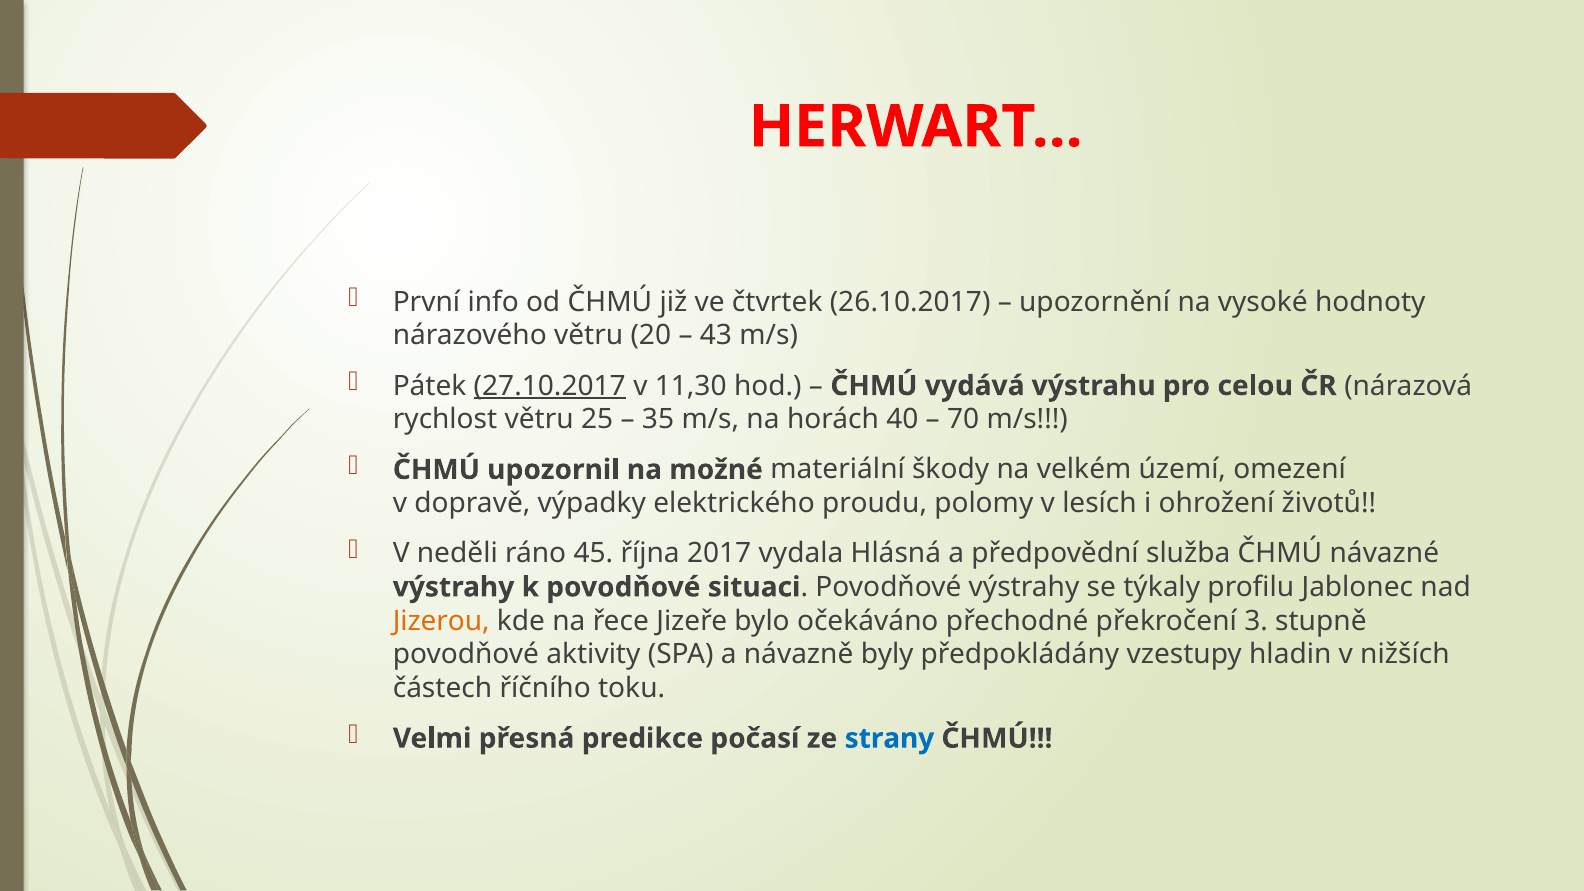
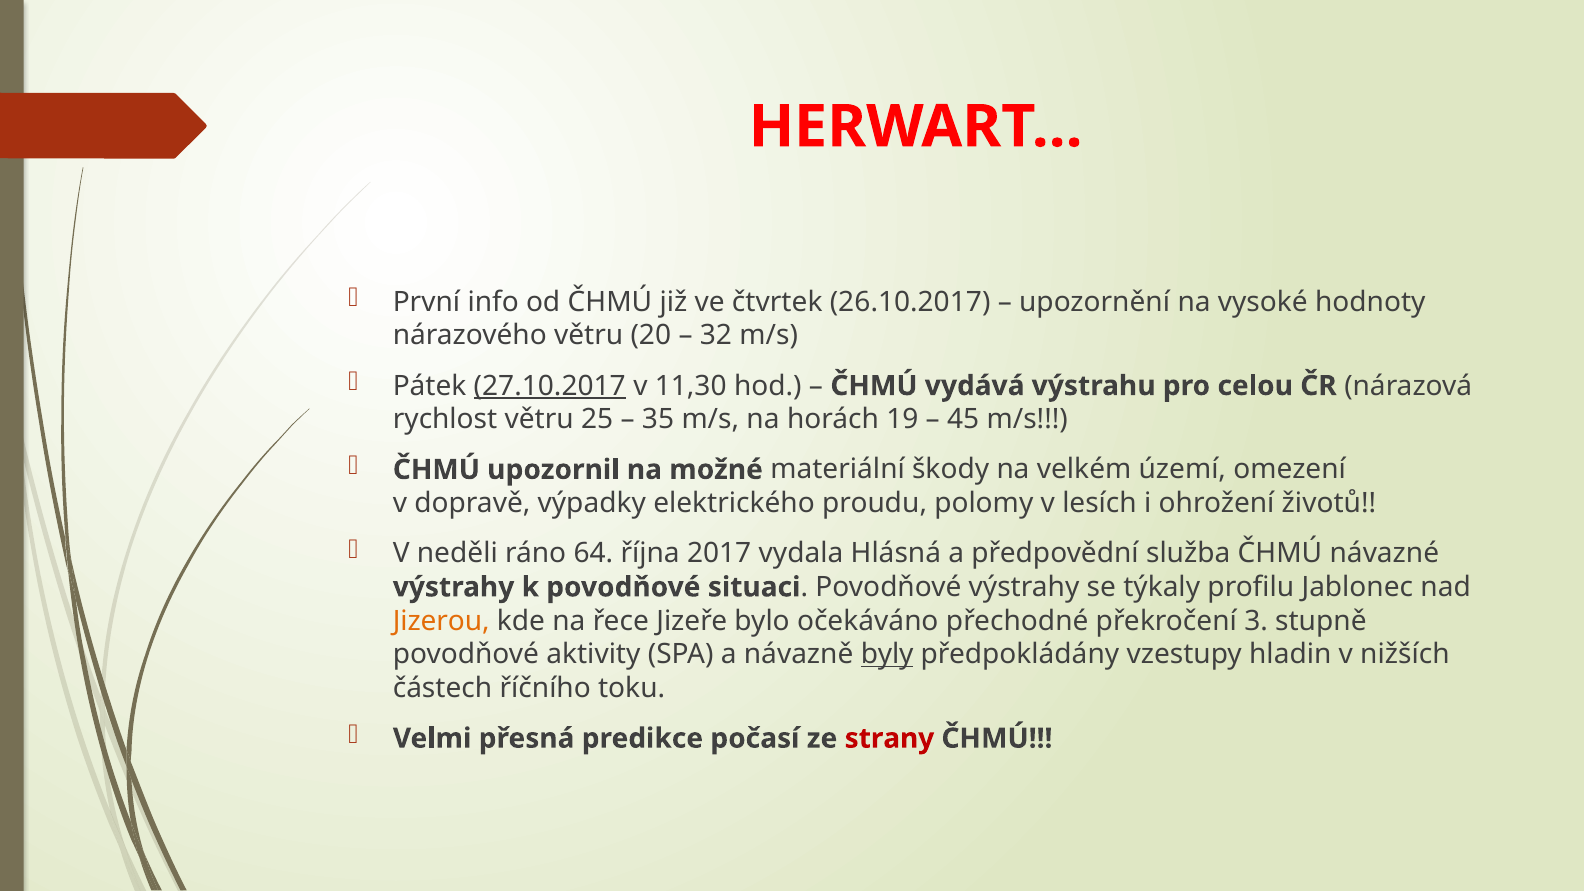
43: 43 -> 32 (716, 336)
40: 40 -> 19 (902, 419)
70: 70 -> 45 (963, 419)
45: 45 -> 64 (593, 554)
byly underline: none -> present (887, 655)
strany colour: blue -> red (889, 738)
